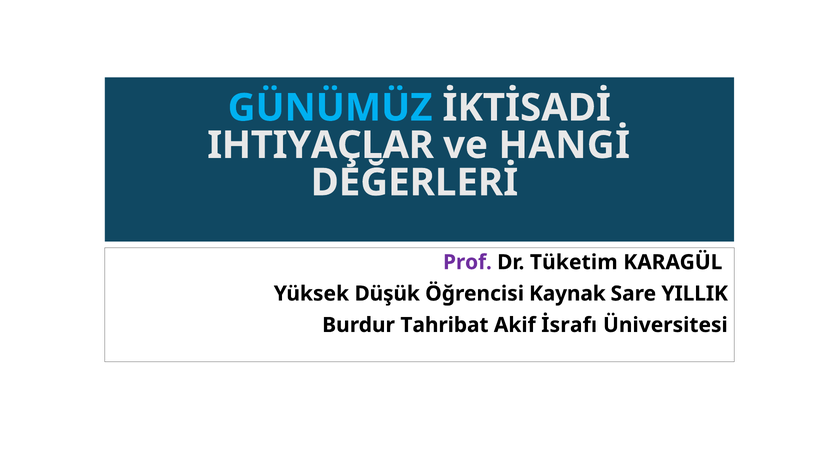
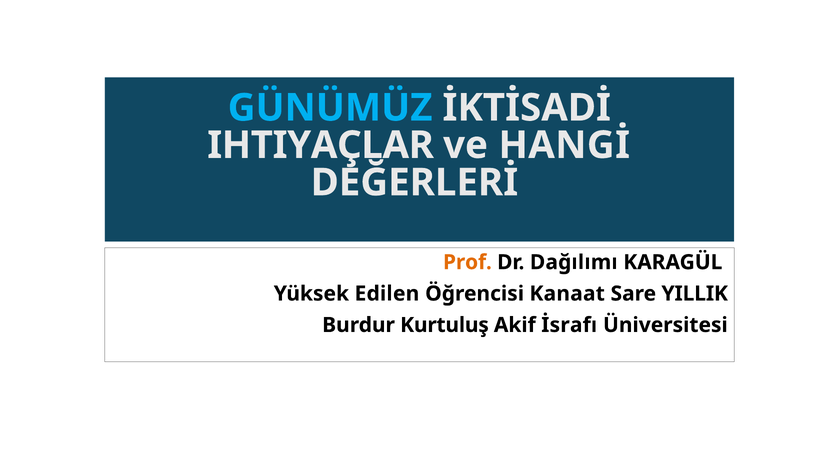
Prof colour: purple -> orange (467, 262)
Tüketim: Tüketim -> Dağılımı (574, 262)
Düşük: Düşük -> Edilen (387, 294)
Kaynak: Kaynak -> Kanaat (567, 294)
Tahribat: Tahribat -> Kurtuluş (445, 325)
